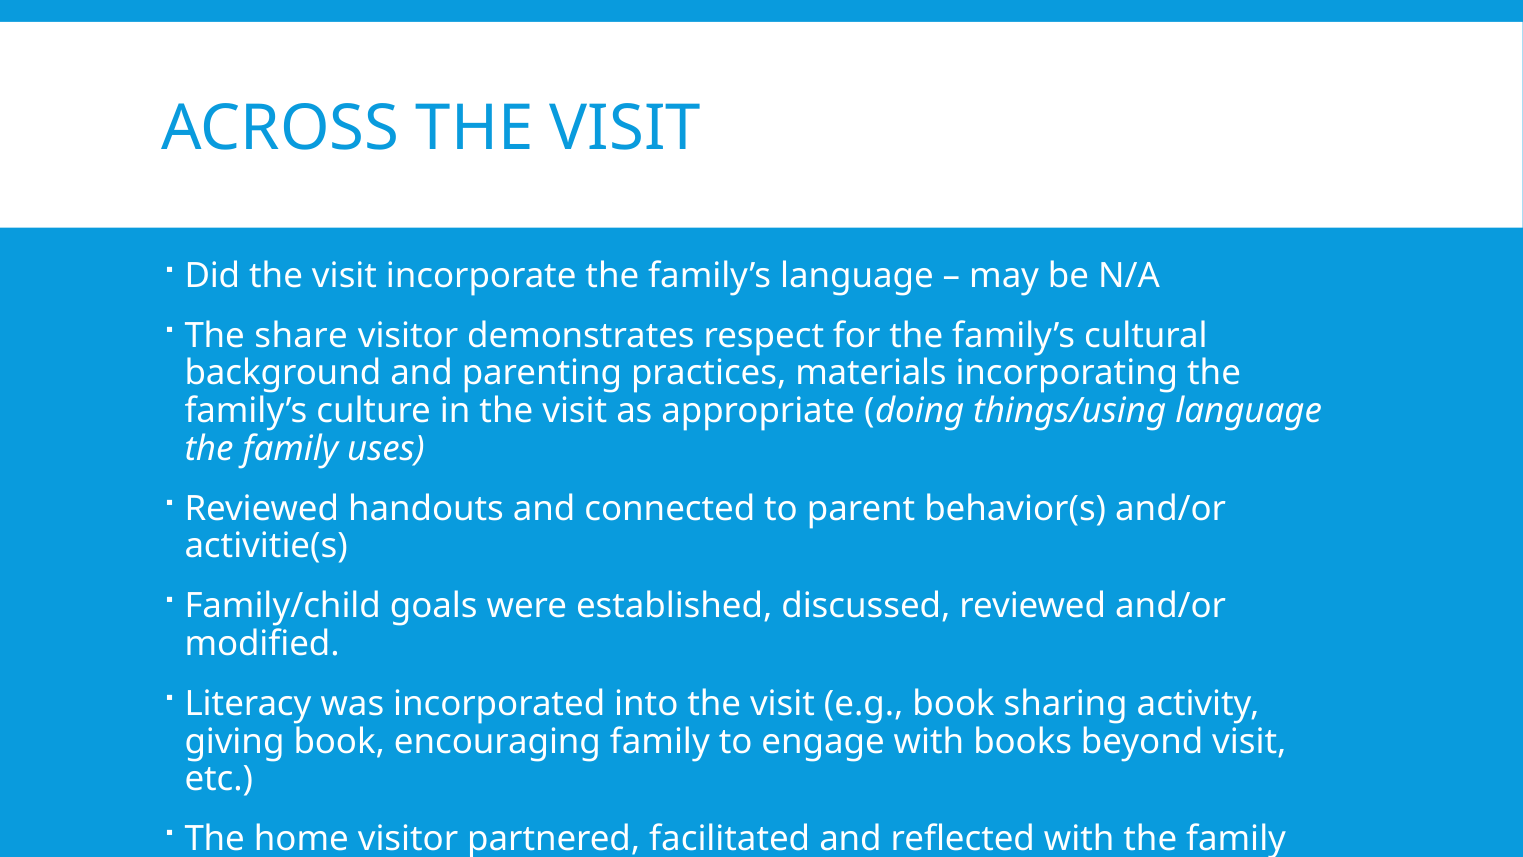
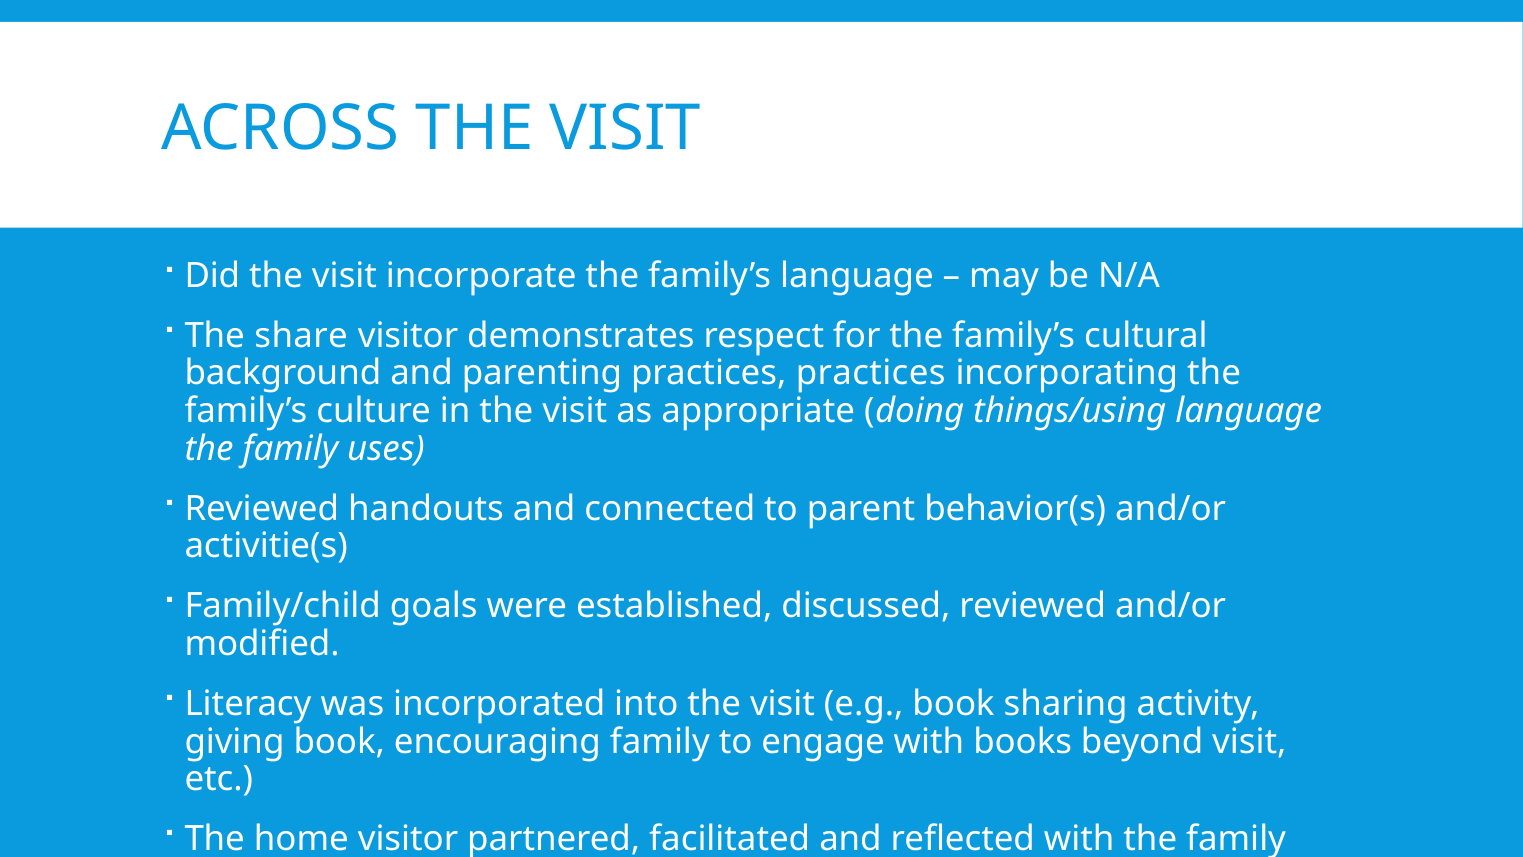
practices materials: materials -> practices (871, 373)
